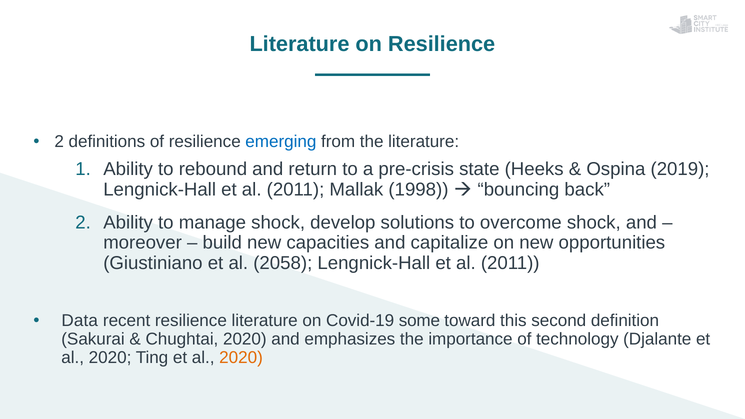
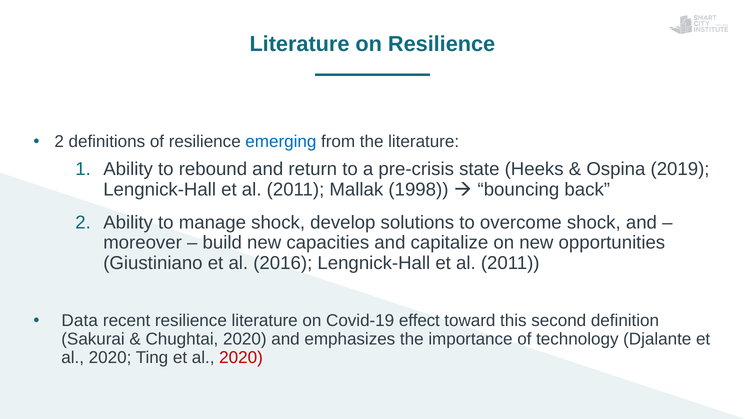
2058: 2058 -> 2016 (283, 263)
some: some -> effect (419, 321)
2020 colour: orange -> red (241, 358)
